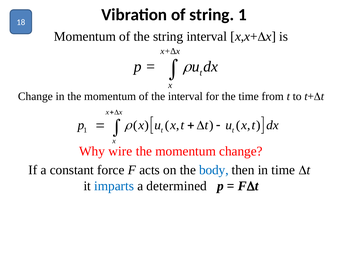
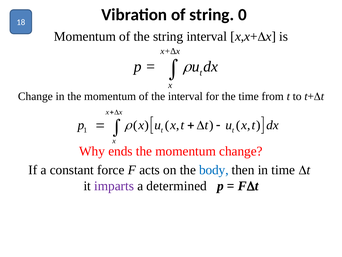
string 1: 1 -> 0 (242, 15)
wire: wire -> ends (120, 151)
imparts colour: blue -> purple (114, 186)
